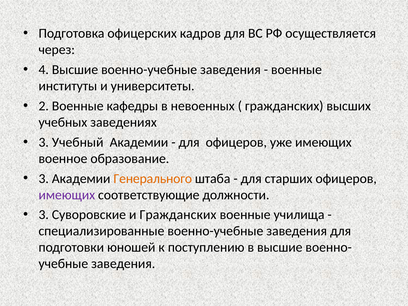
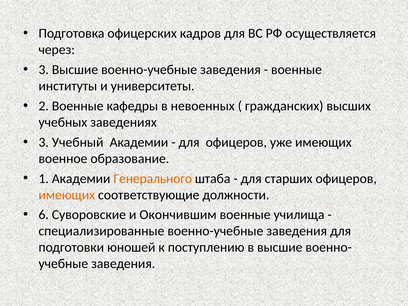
4: 4 -> 3 (44, 70)
3: 3 -> 1 (44, 179)
имеющих colour: purple -> orange (67, 195)
3: 3 -> 6 (44, 215)
и Гражданских: Гражданских -> Окончившим (178, 215)
